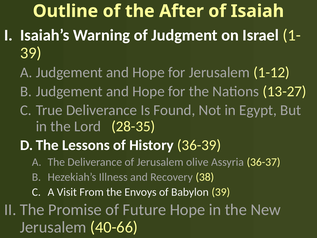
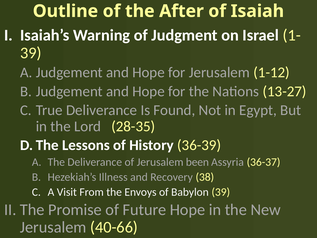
olive: olive -> been (197, 162)
